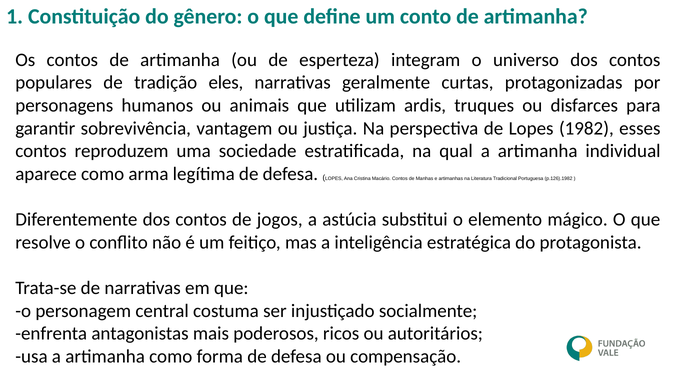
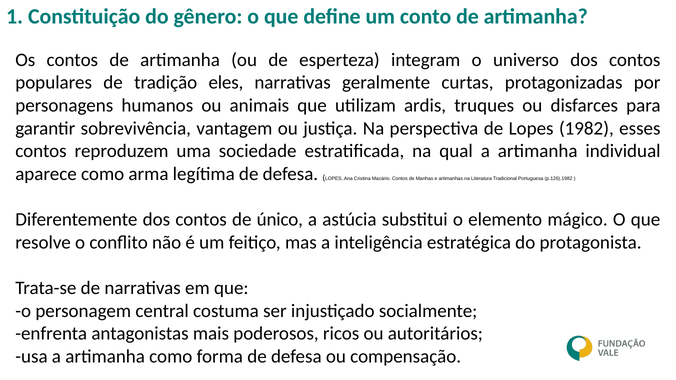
jogos: jogos -> único (280, 220)
